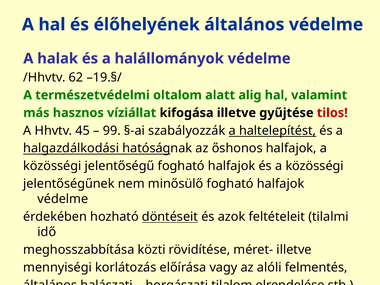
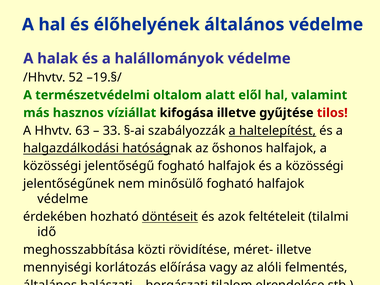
62: 62 -> 52 (76, 77)
alig: alig -> elől (250, 95)
45: 45 -> 63 (83, 131)
99: 99 -> 33 (112, 131)
